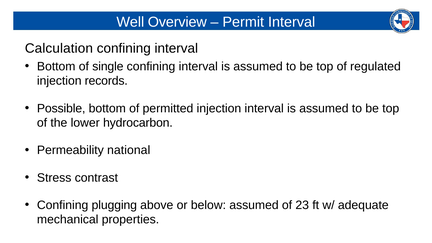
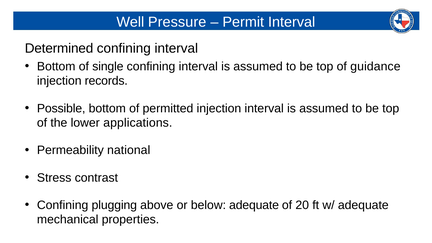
Overview: Overview -> Pressure (177, 22)
Calculation: Calculation -> Determined (59, 48)
regulated: regulated -> guidance (375, 66)
hydrocarbon: hydrocarbon -> applications (138, 123)
below assumed: assumed -> adequate (254, 205)
23: 23 -> 20 (302, 205)
